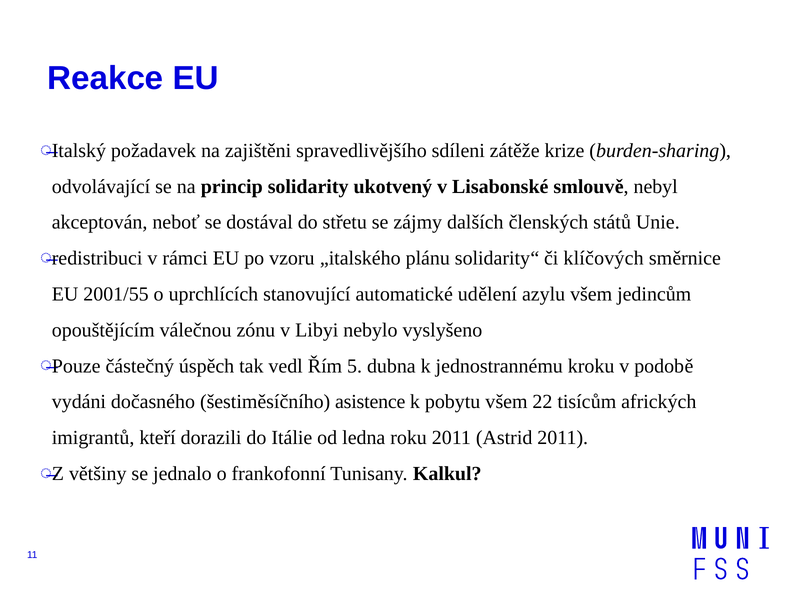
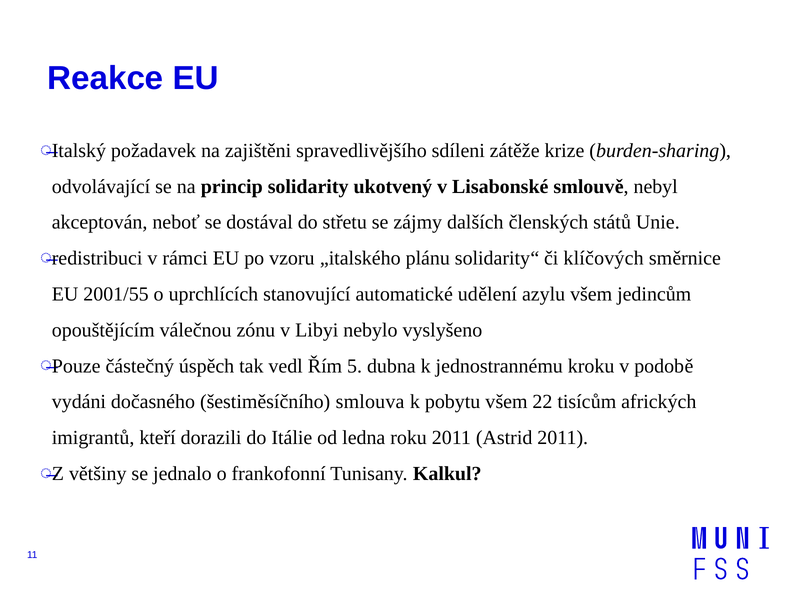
asistence: asistence -> smlouva (370, 402)
